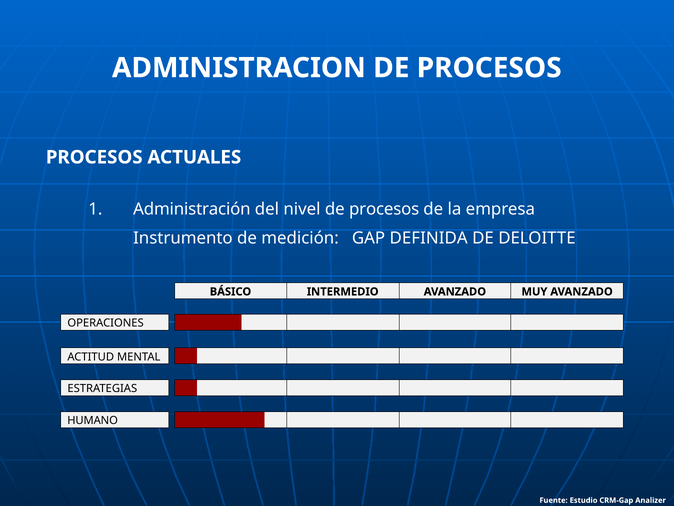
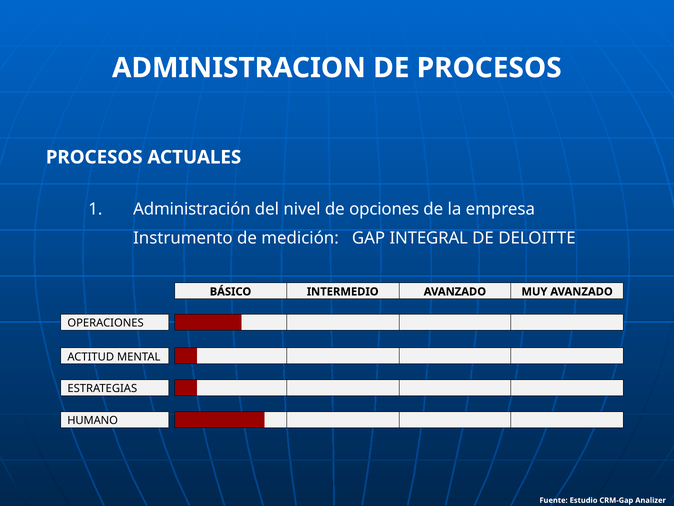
nivel de procesos: procesos -> opciones (384, 209)
DEFINIDA: DEFINIDA -> INTEGRAL (429, 238)
